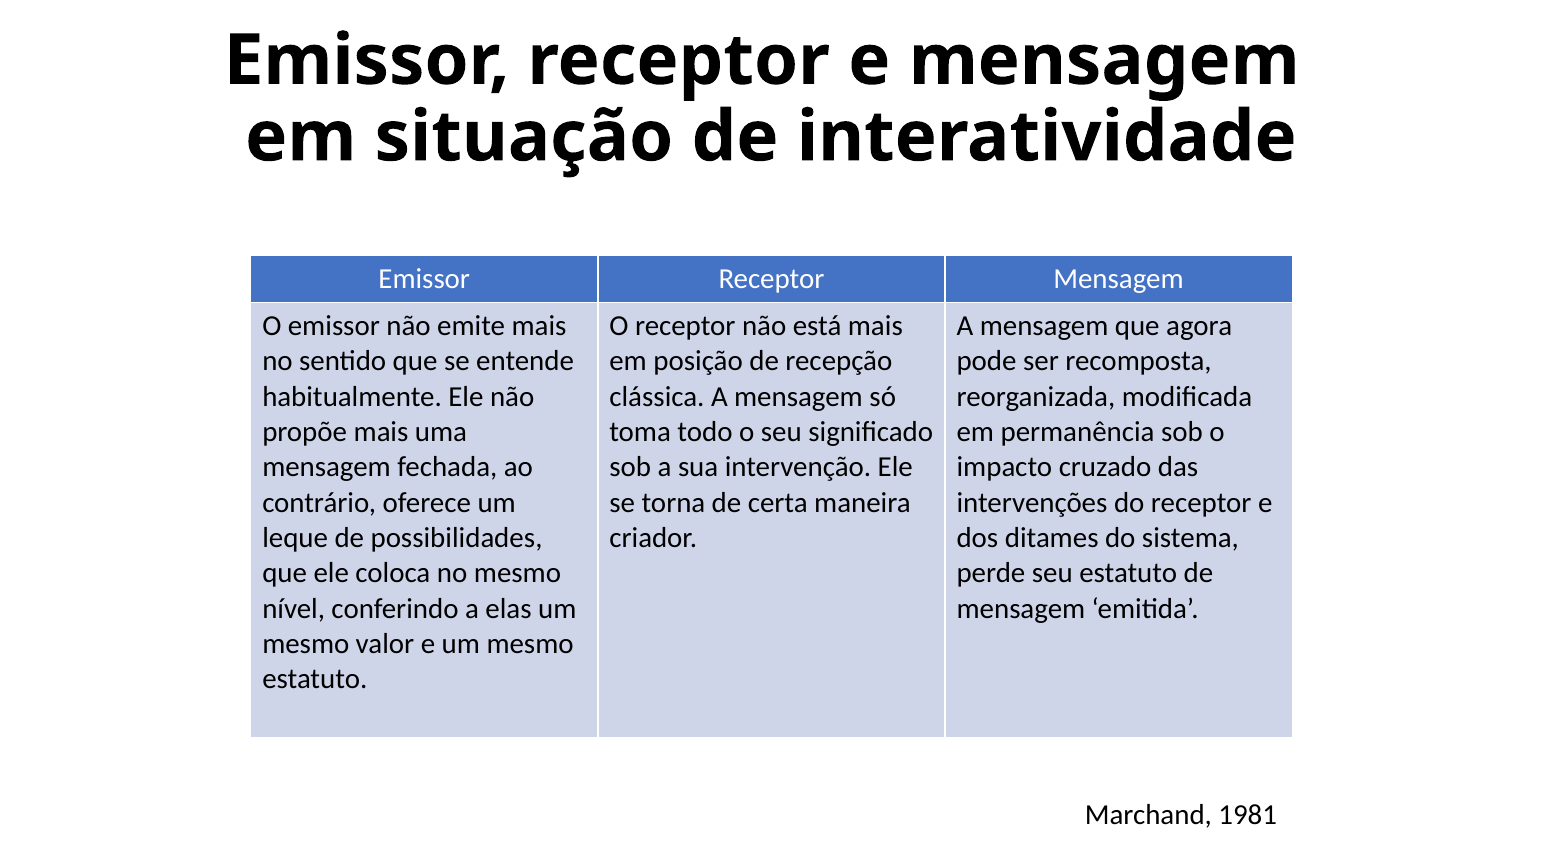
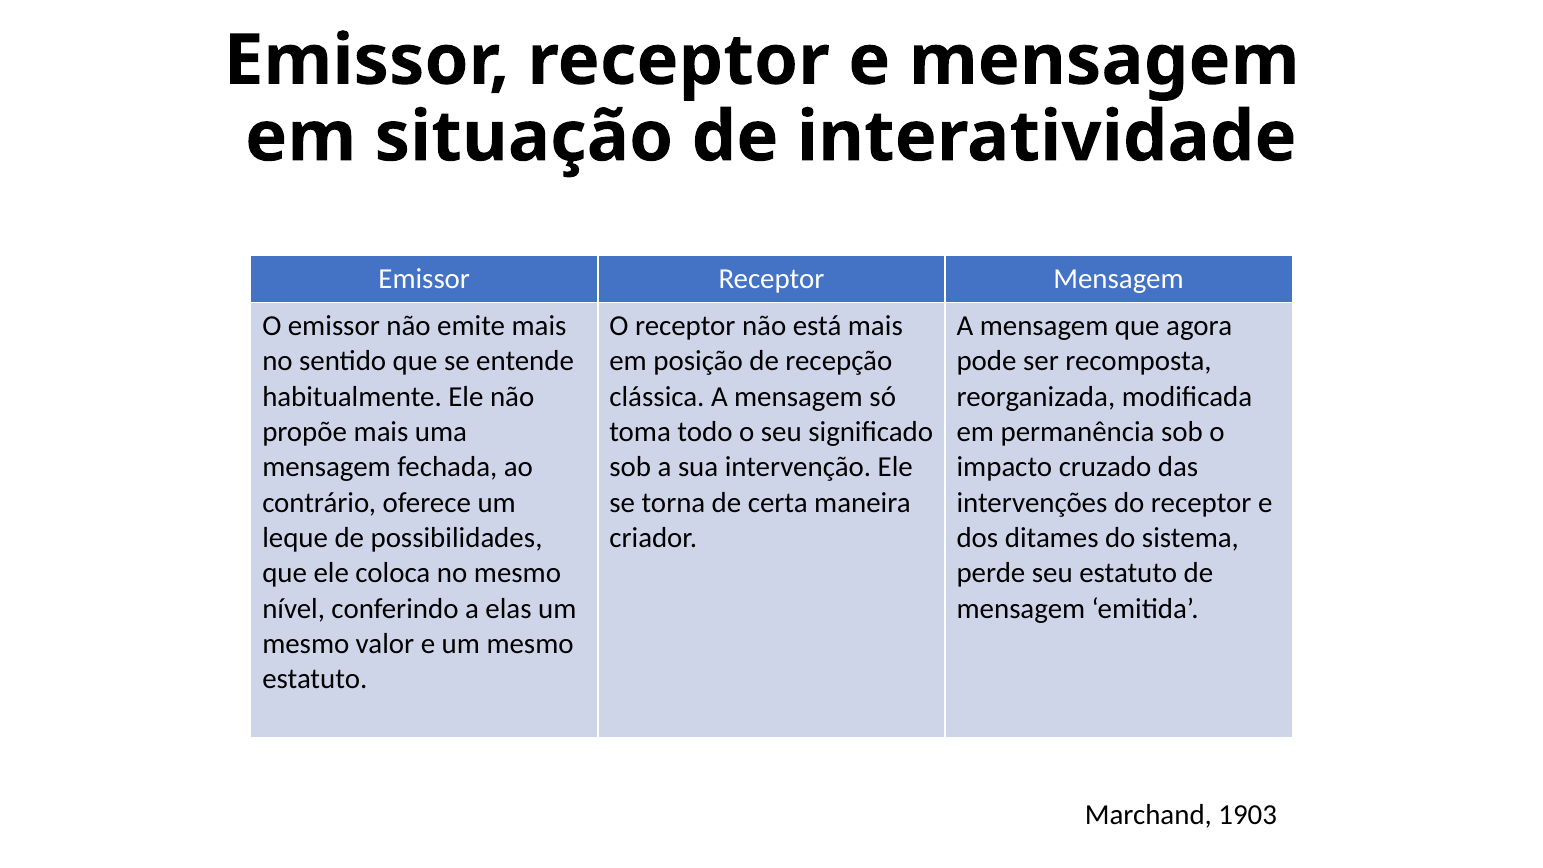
1981: 1981 -> 1903 (1248, 814)
